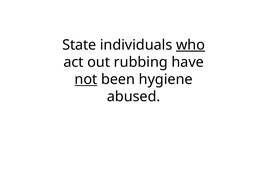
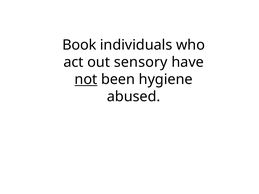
State: State -> Book (79, 45)
who underline: present -> none (191, 45)
rubbing: rubbing -> sensory (141, 62)
